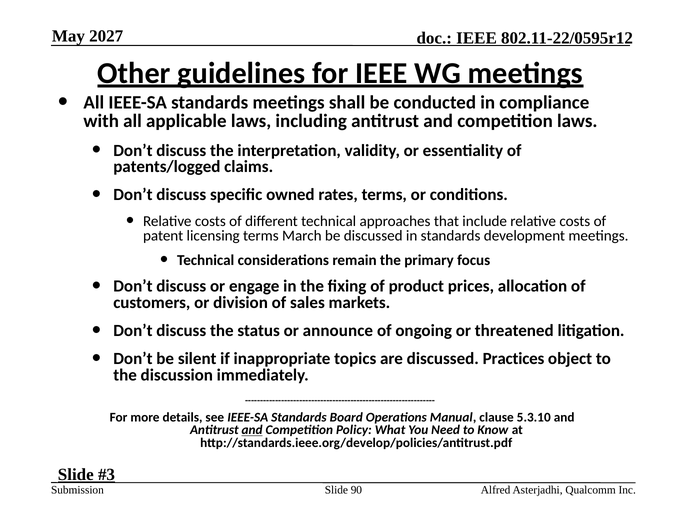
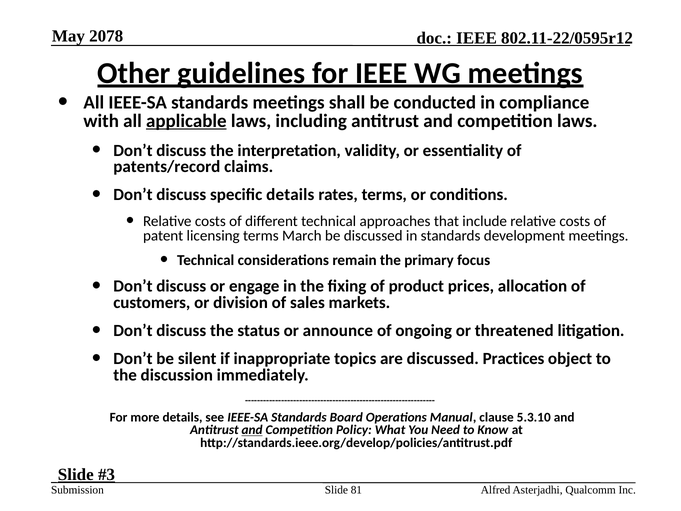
2027: 2027 -> 2078 (106, 36)
applicable underline: none -> present (186, 121)
patents/logged: patents/logged -> patents/record (167, 167)
specific owned: owned -> details (290, 195)
90: 90 -> 81 (356, 490)
